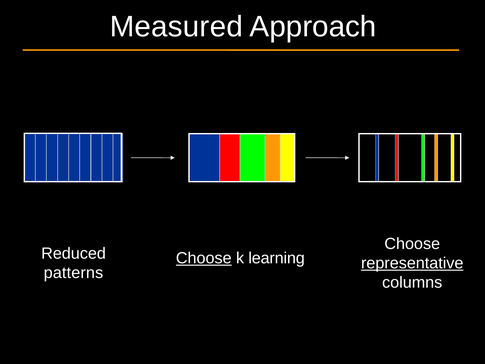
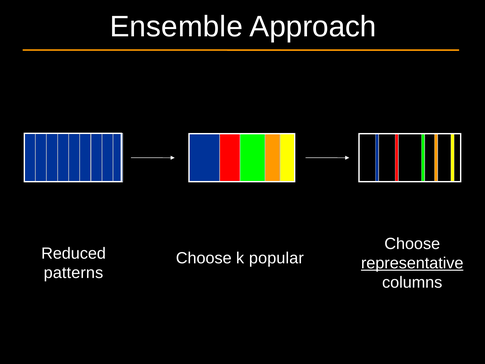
Measured: Measured -> Ensemble (176, 27)
Choose underline: present -> none (204, 258)
learning: learning -> popular (276, 258)
